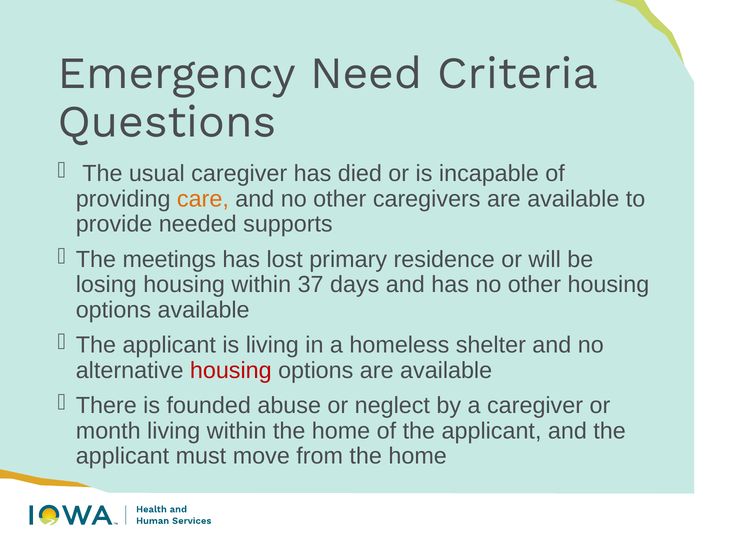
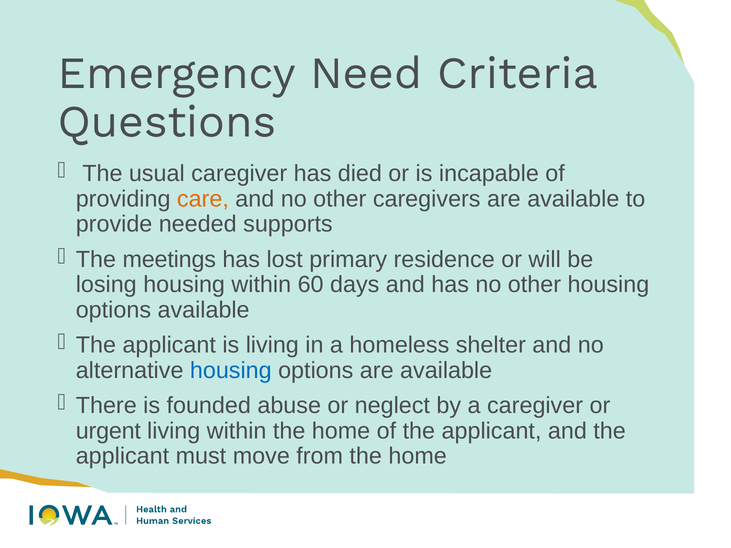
37: 37 -> 60 (311, 285)
housing colour: red -> blue (231, 371)
month: month -> urgent (108, 431)
